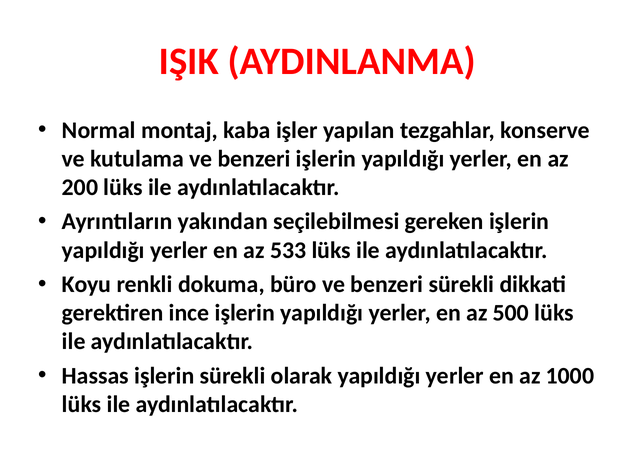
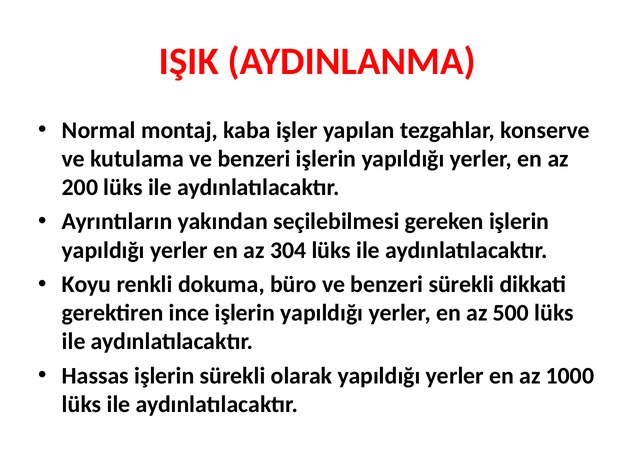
533: 533 -> 304 (288, 250)
